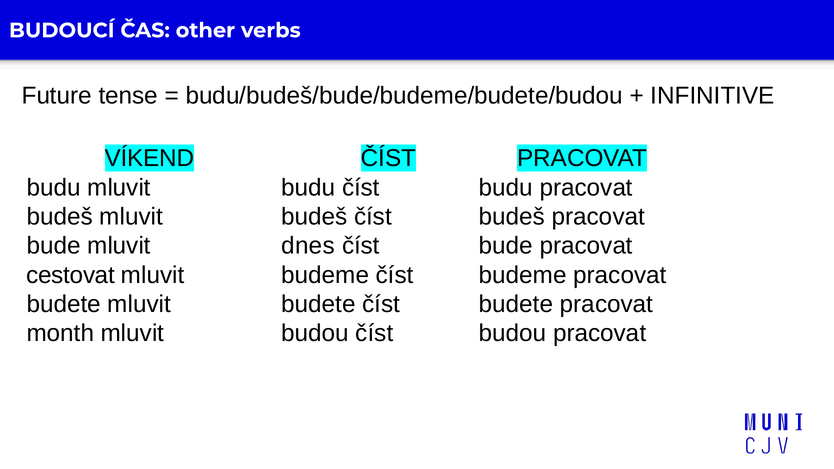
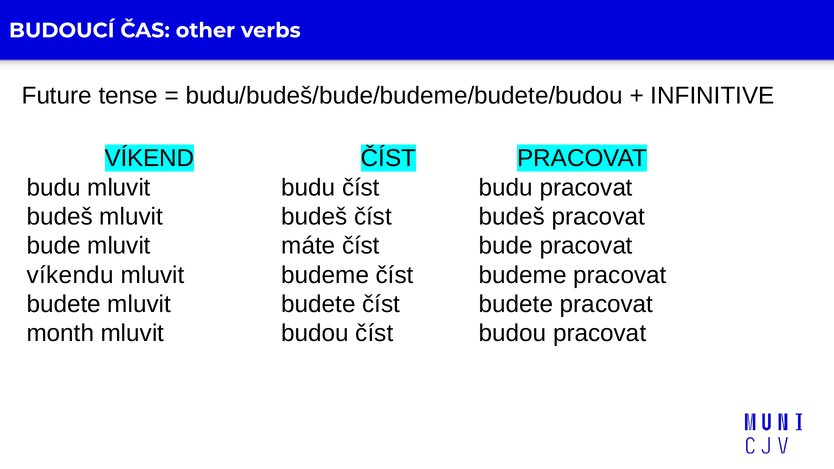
dnes: dnes -> máte (308, 246)
cestovat: cestovat -> víkendu (70, 275)
